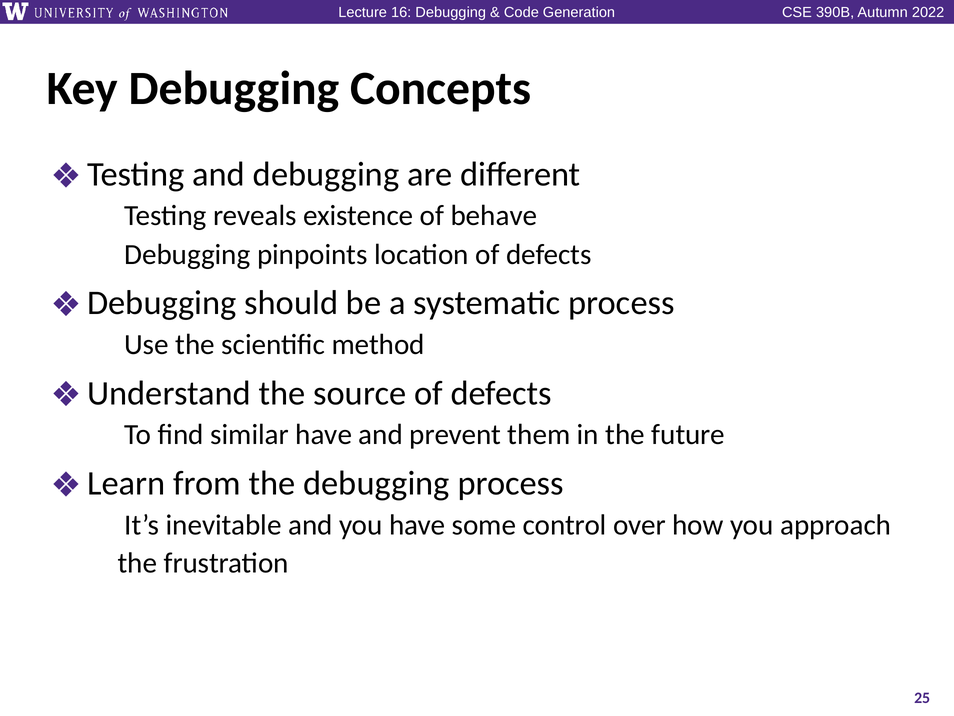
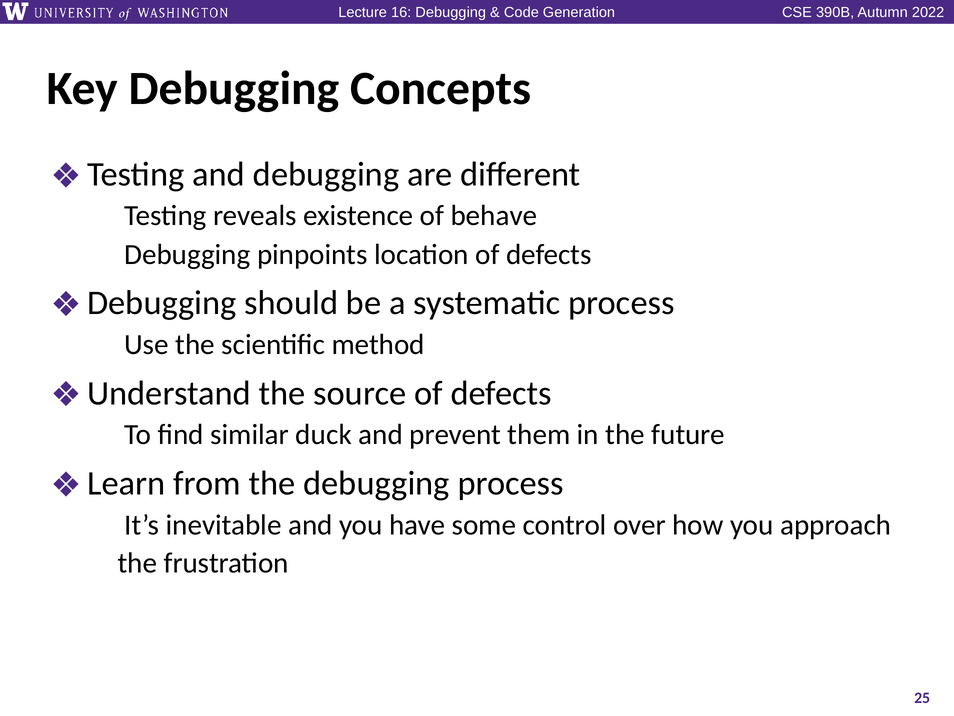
similar have: have -> duck (324, 434)
